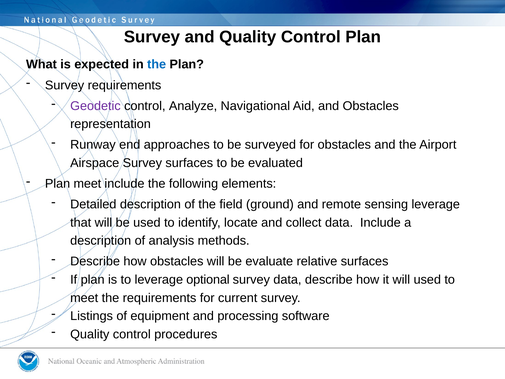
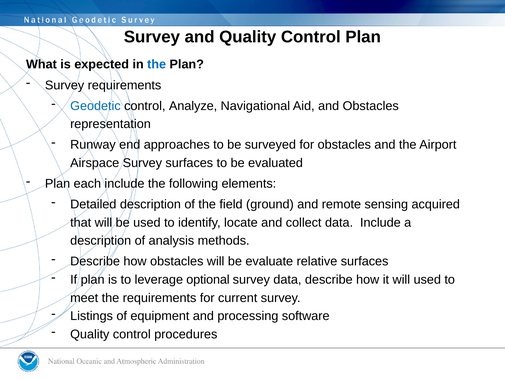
Geodetic colour: purple -> blue (95, 106)
Plan meet: meet -> each (87, 184)
sensing leverage: leverage -> acquired (436, 204)
